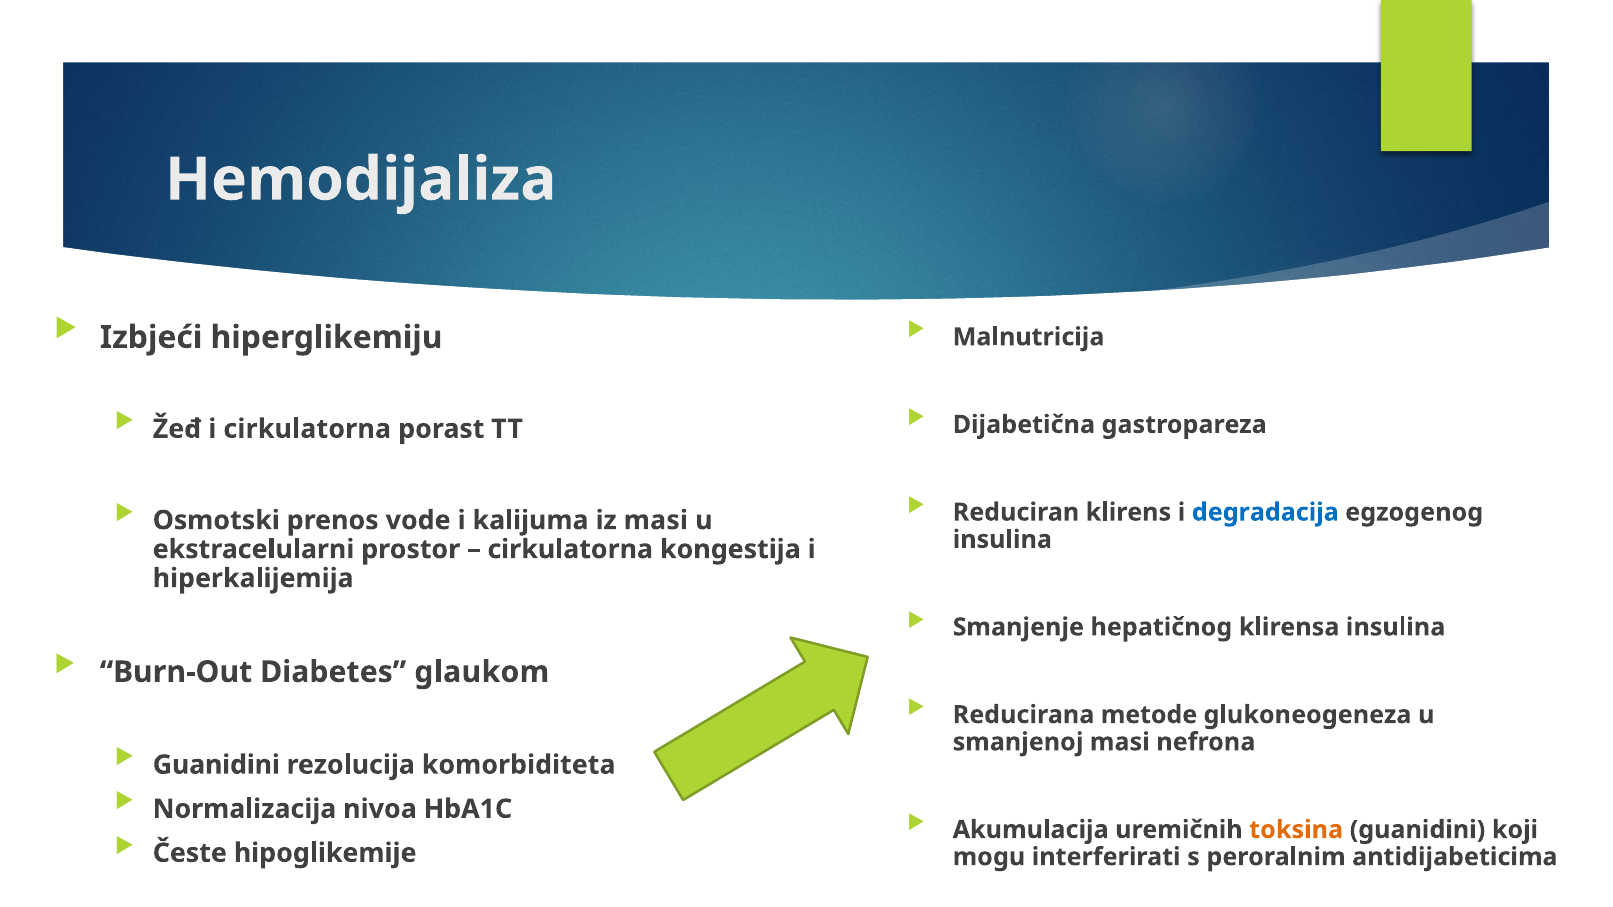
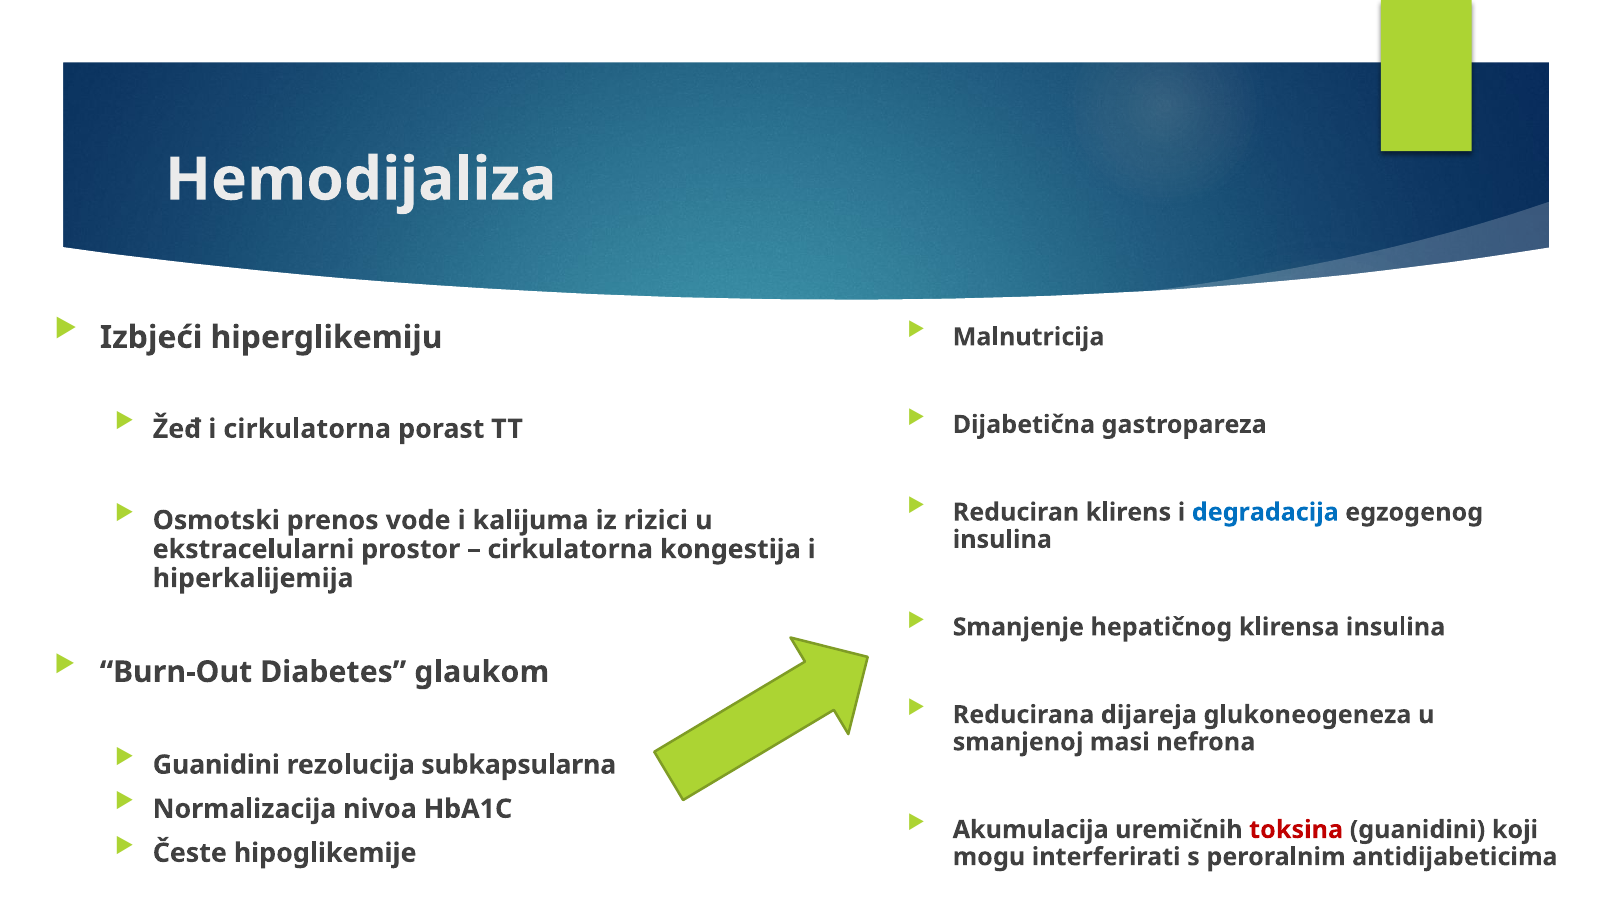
iz masi: masi -> rizici (656, 521)
metode: metode -> dijareja (1149, 715)
komorbiditeta: komorbiditeta -> subkapsularna (519, 765)
toksina colour: orange -> red (1296, 830)
